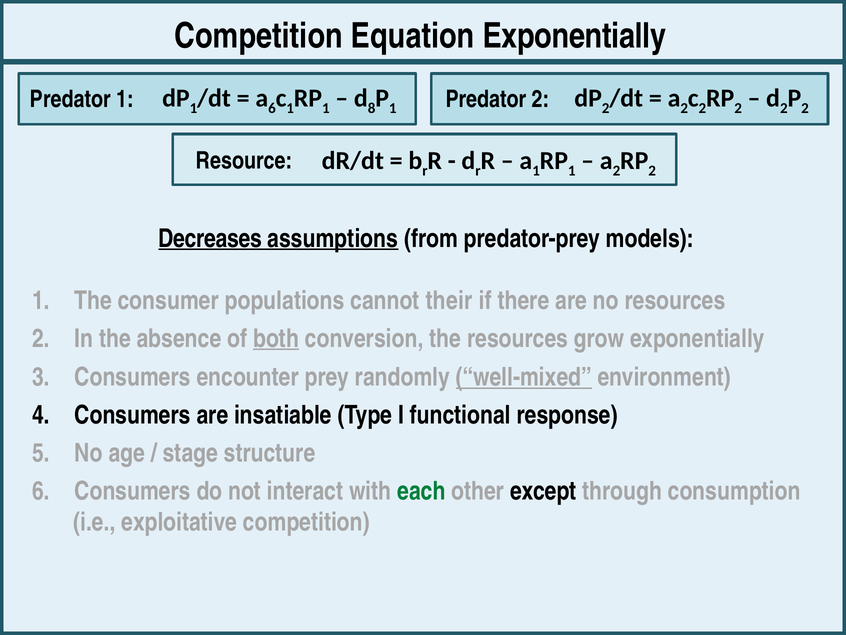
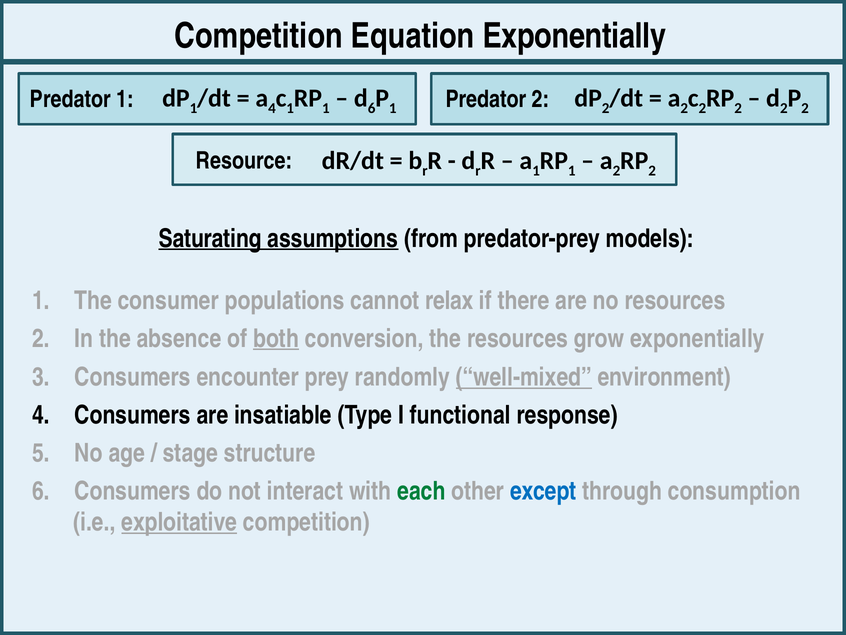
6: 6 -> 4 (272, 108)
8: 8 -> 6 (372, 108)
Decreases: Decreases -> Saturating (210, 239)
their: their -> relax (449, 301)
except colour: black -> blue (543, 491)
exploitative underline: none -> present (179, 522)
